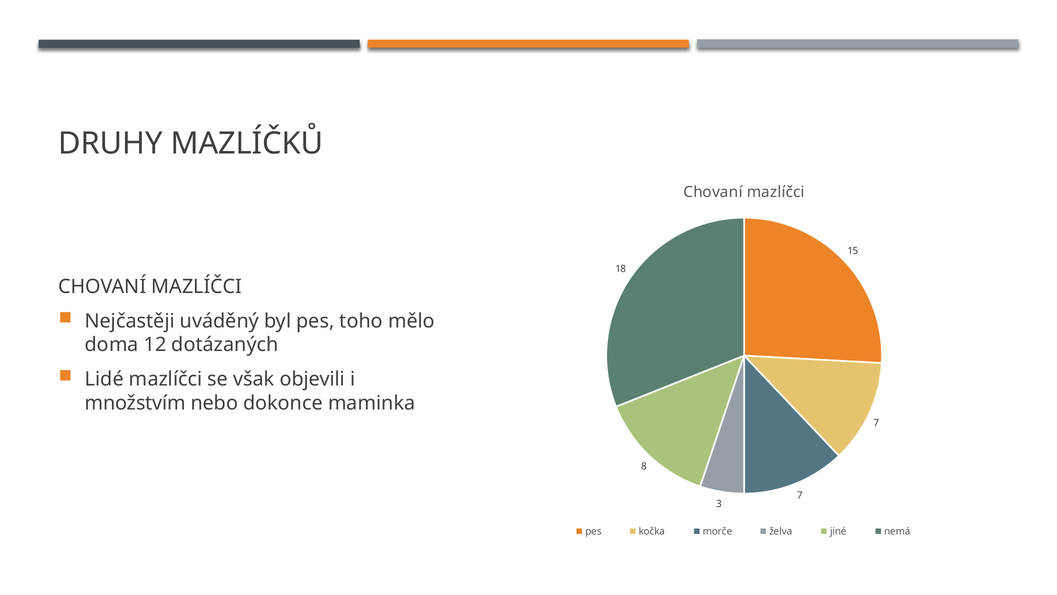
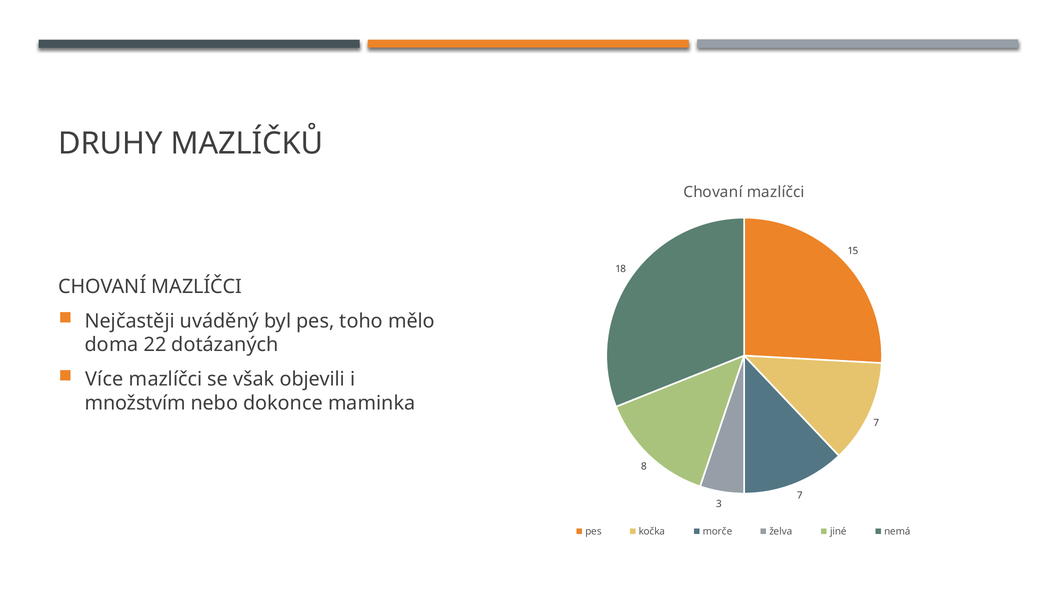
12: 12 -> 22 (155, 345)
Lidé: Lidé -> Více (104, 379)
